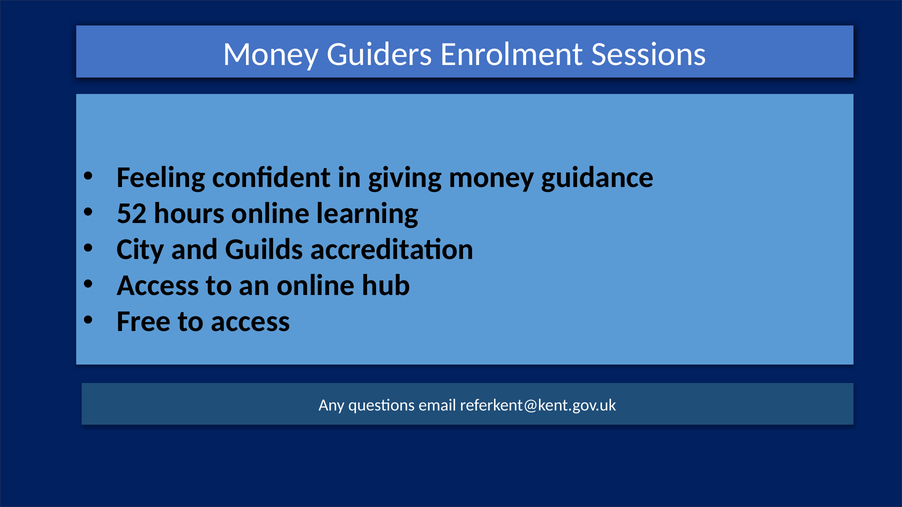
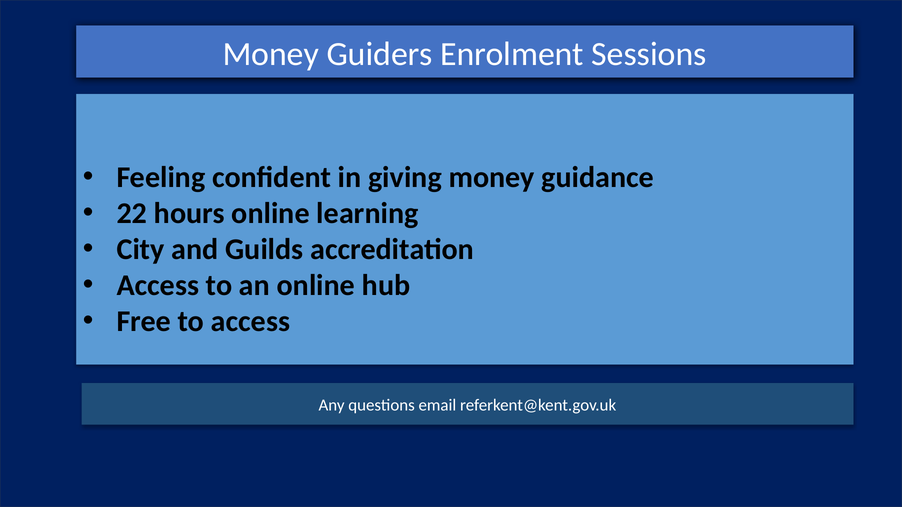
52: 52 -> 22 (132, 213)
